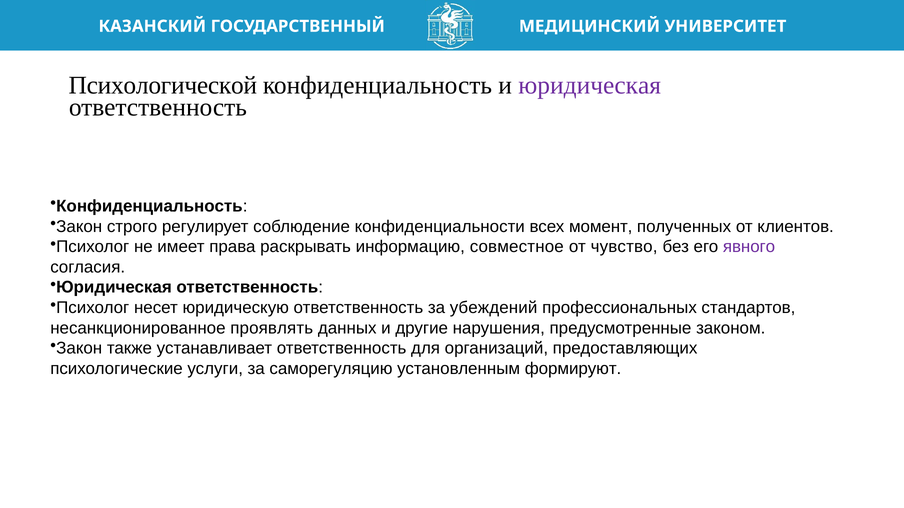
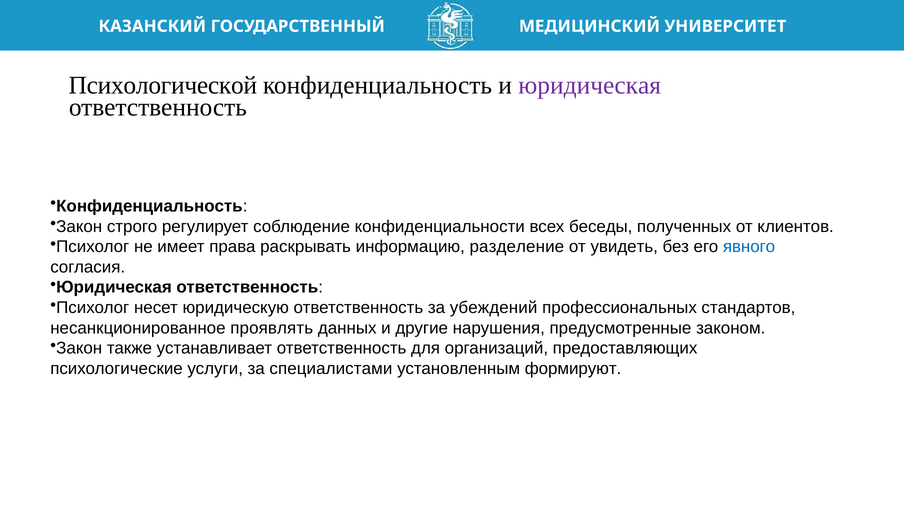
момент: момент -> беседы (601, 227)
совместное: совместное -> разделение (517, 247)
чувство: чувство -> увидеть (624, 247)
явного colour: purple -> blue (749, 247)
саморегуляцию: саморегуляцию -> специалистами (331, 369)
